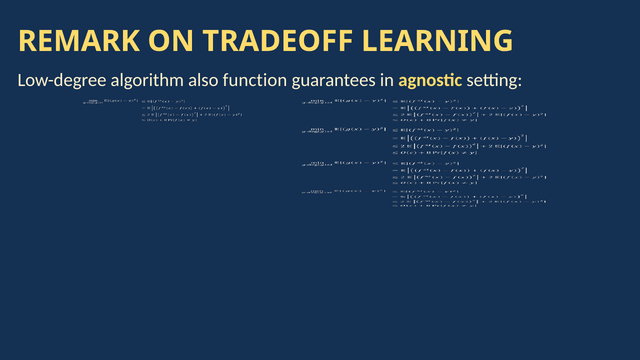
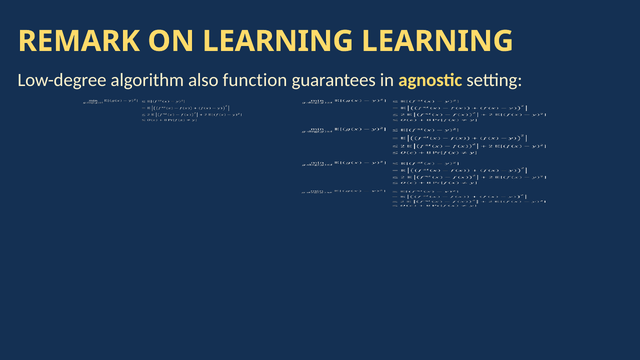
ON TRADEOFF: TRADEOFF -> LEARNING (278, 41)
